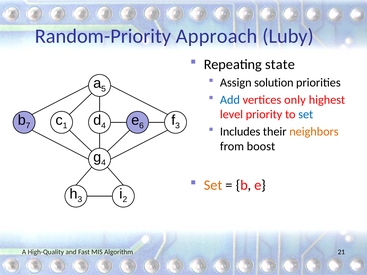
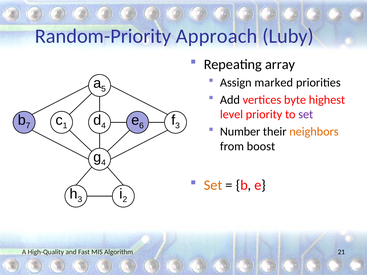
state: state -> array (280, 65)
solution: solution -> marked (274, 83)
Add colour: blue -> black (230, 100)
only: only -> byte (295, 100)
set colour: blue -> purple (306, 115)
Includes: Includes -> Number (240, 132)
